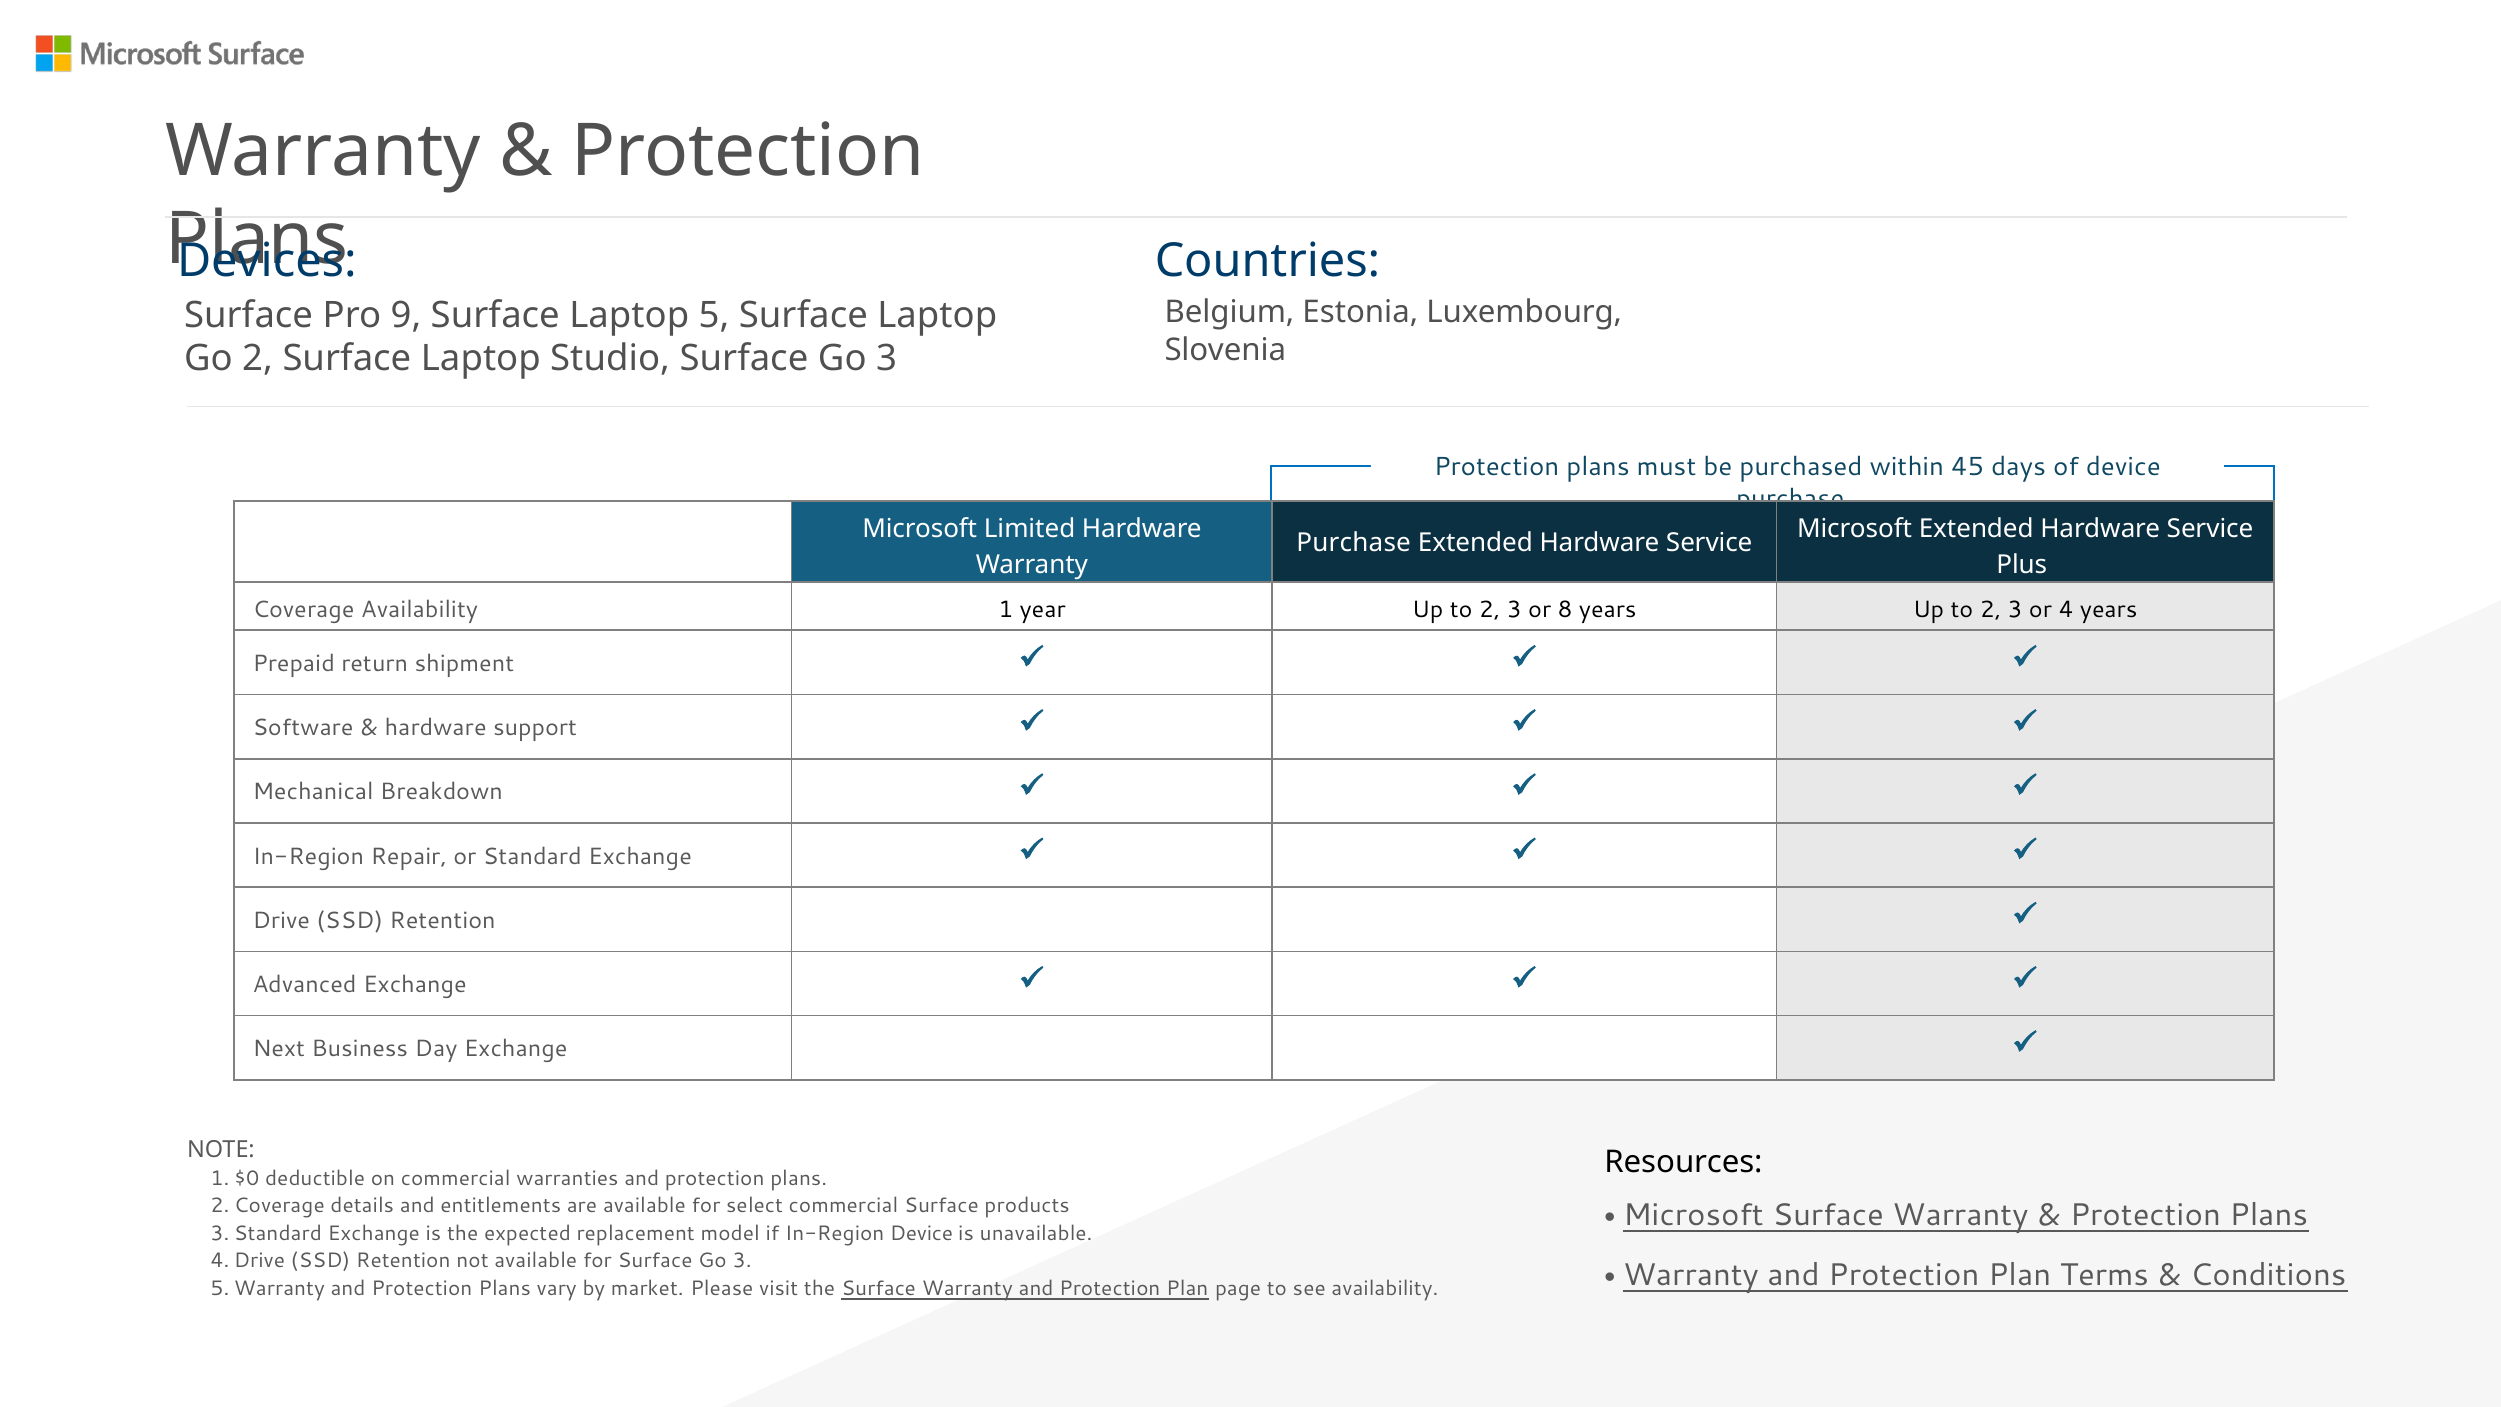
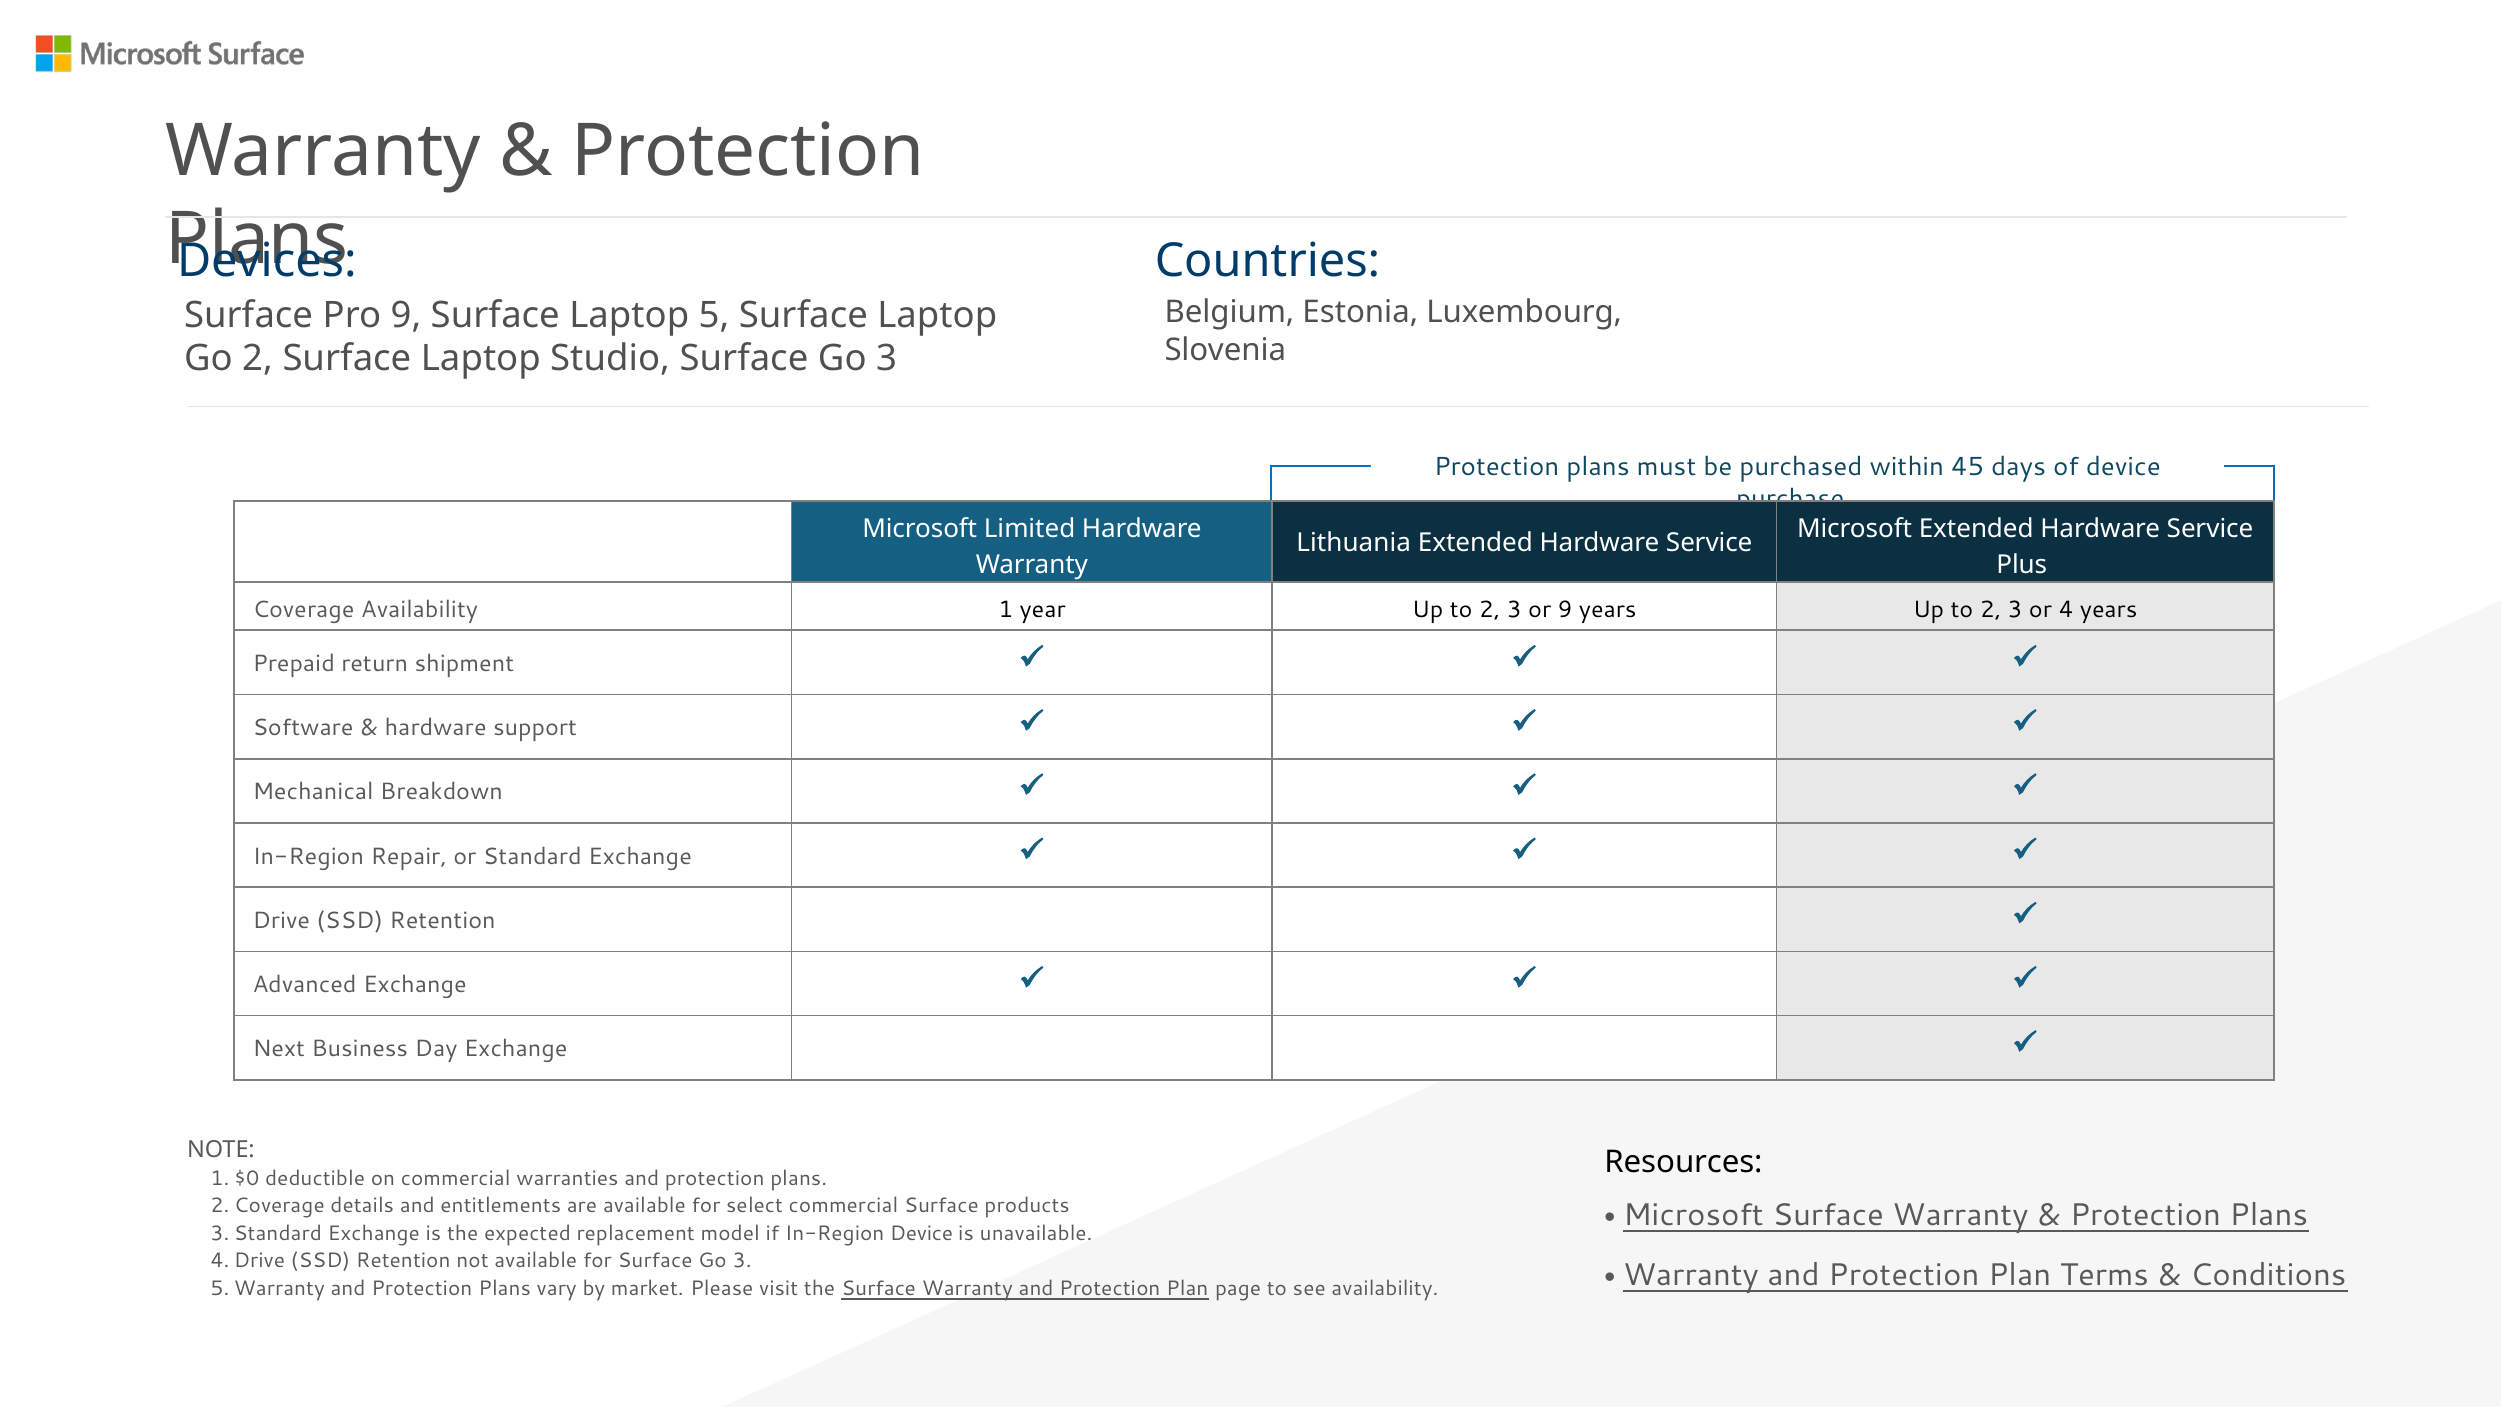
Purchase: Purchase -> Lithuania (1354, 543)
or 8: 8 -> 9 (1565, 609)
